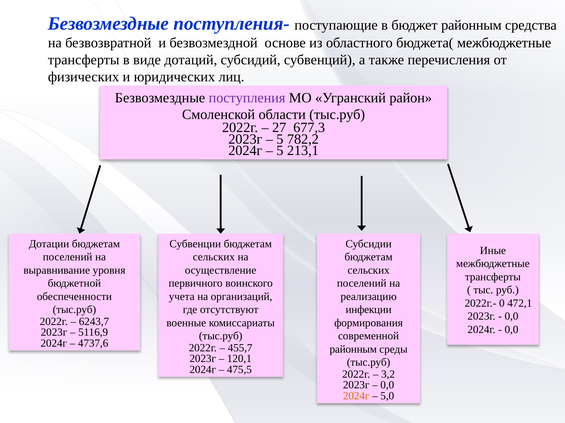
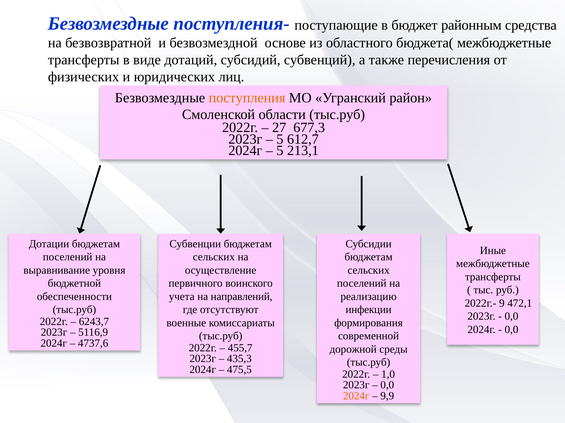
поступления colour: purple -> orange (247, 98)
782,2: 782,2 -> 612,7 (303, 139)
организаций: организаций -> направлений (242, 297)
0: 0 -> 9 (502, 304)
районным: районным -> дорожной (353, 350)
120,1: 120,1 -> 435,3 (239, 359)
3,2: 3,2 -> 1,0 (388, 375)
5,0: 5,0 -> 9,9 (387, 396)
